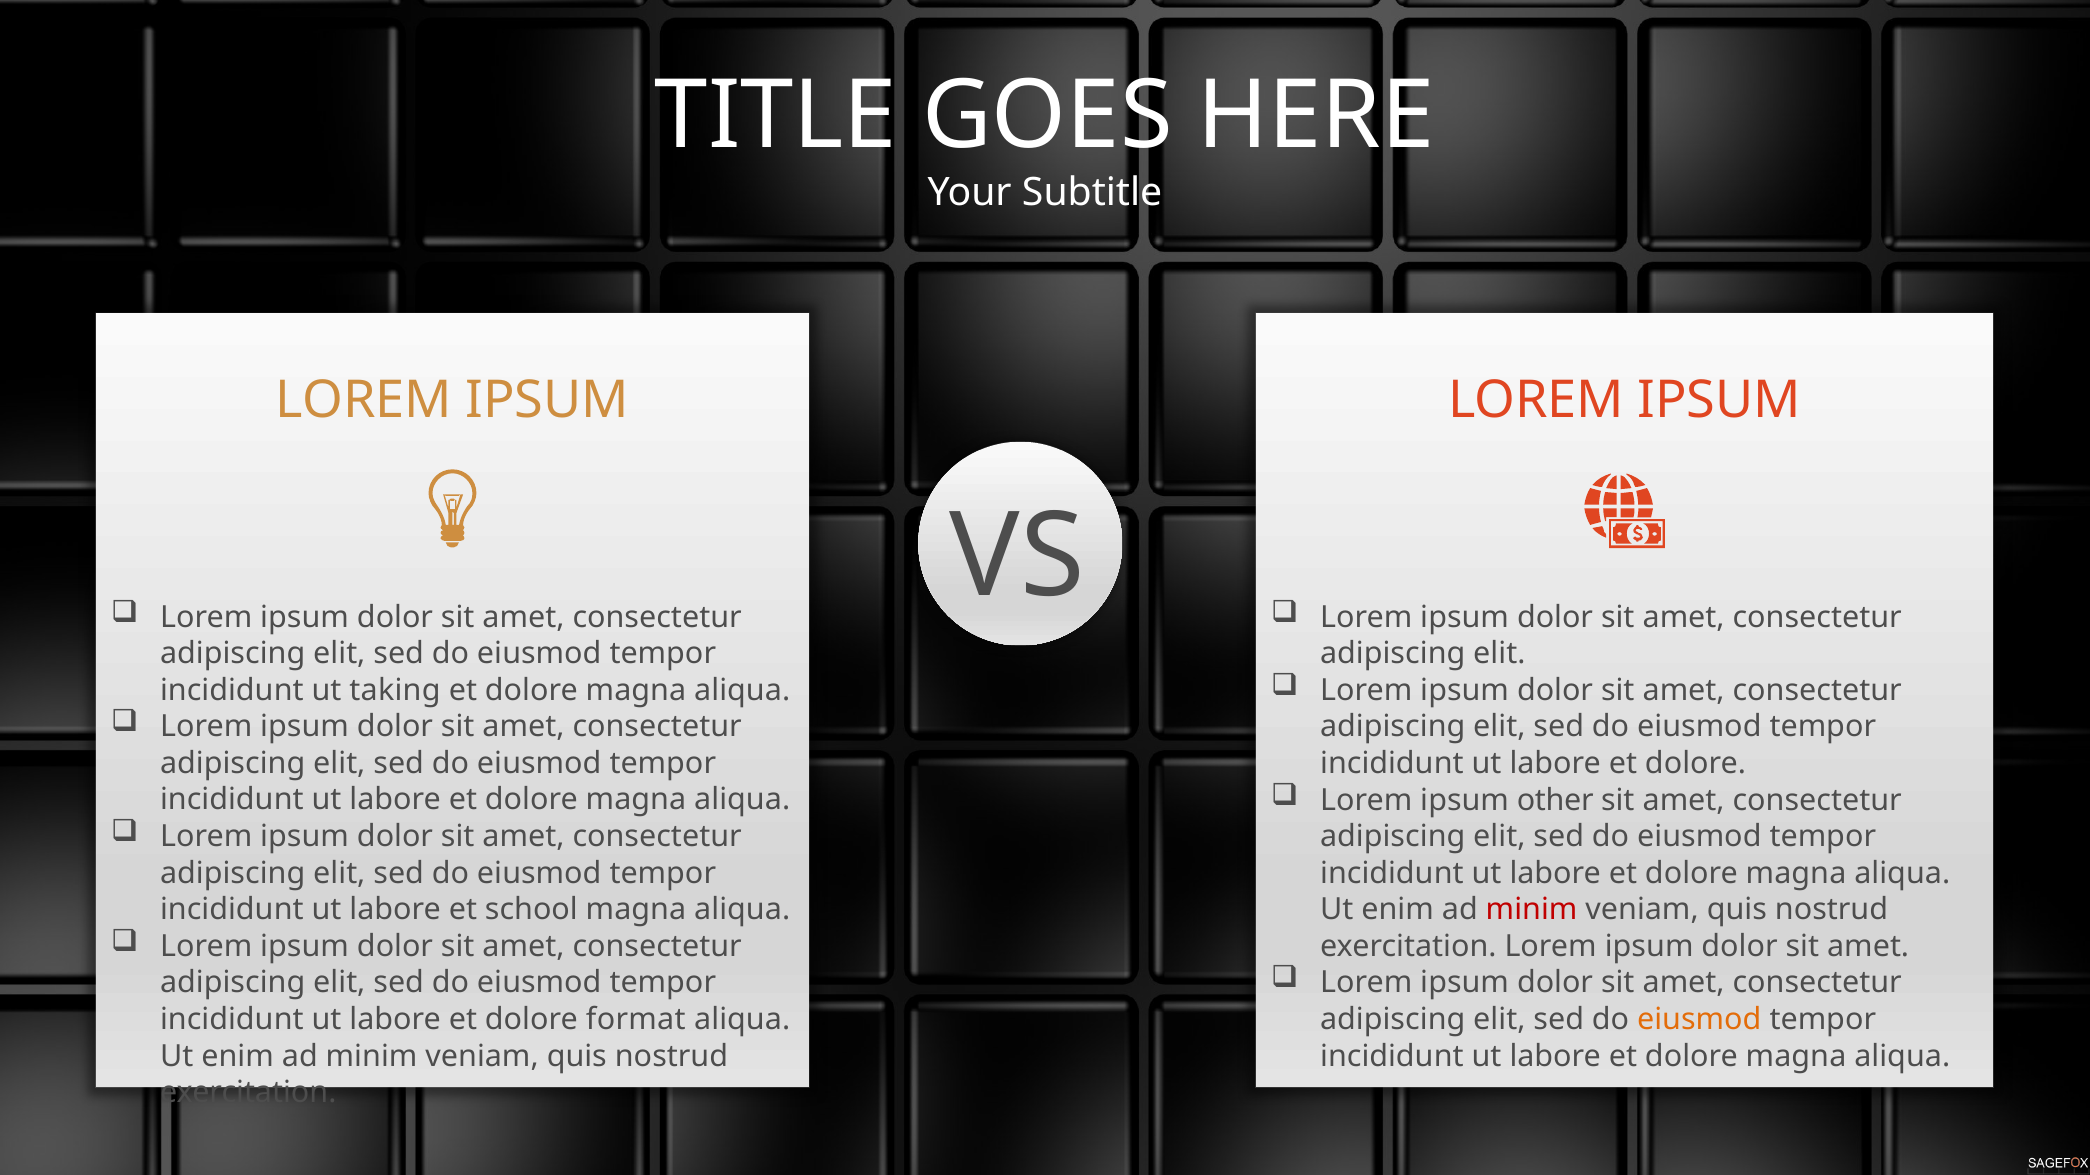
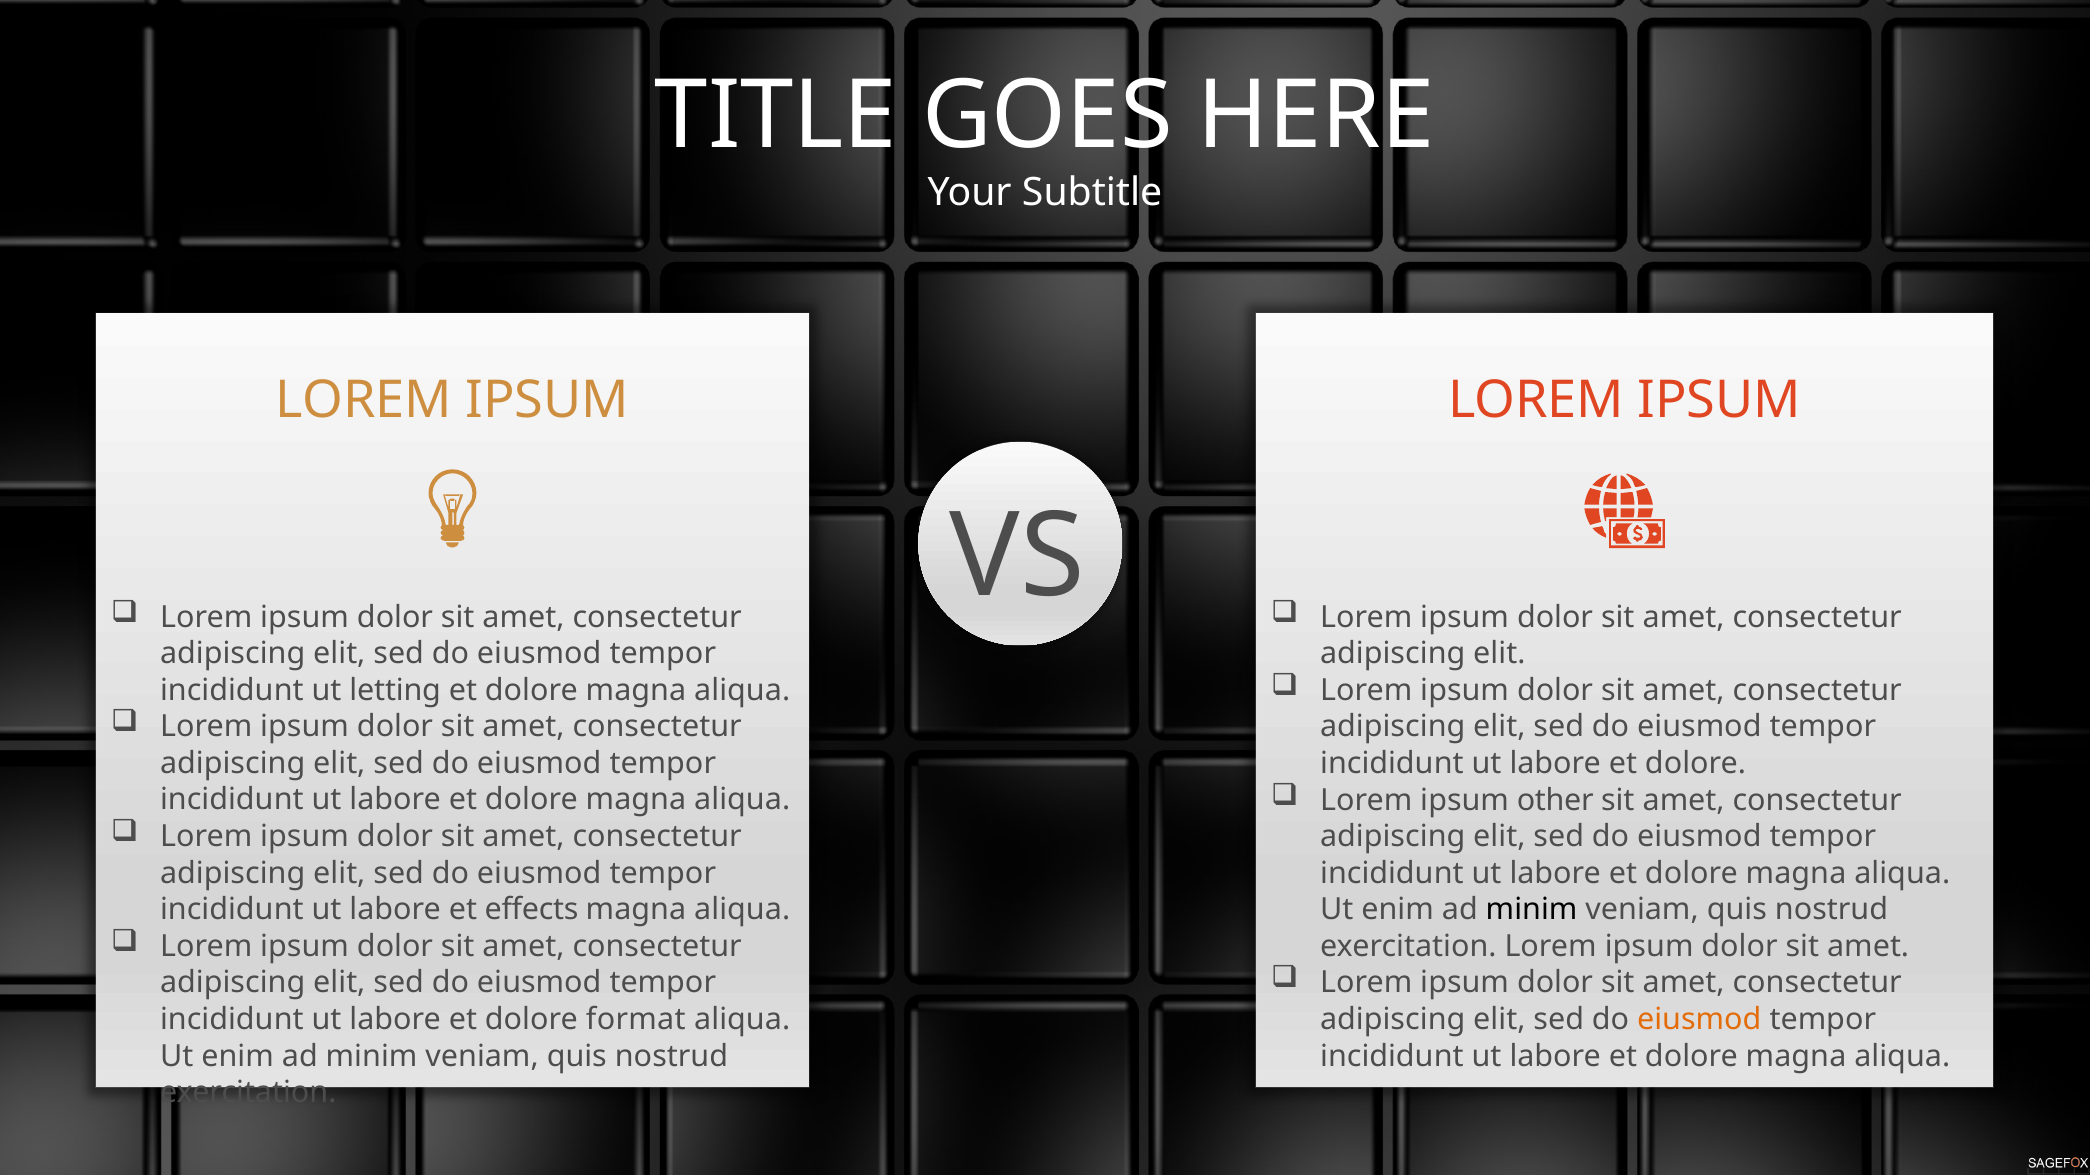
taking: taking -> letting (395, 691)
school: school -> effects (532, 910)
minim colour: red -> black (1532, 910)
